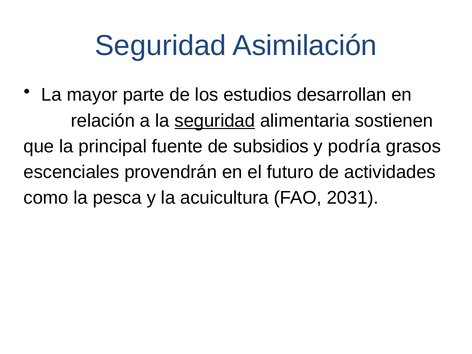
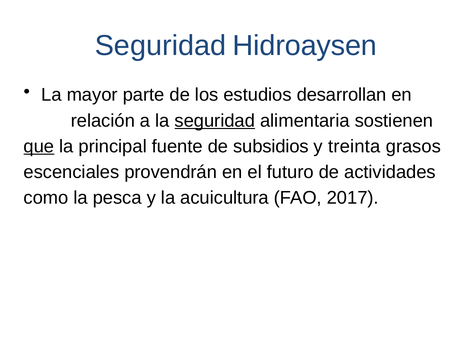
Asimilación: Asimilación -> Hidroaysen (305, 46)
que underline: none -> present (39, 146)
podría: podría -> treinta (354, 146)
2031: 2031 -> 2017 (353, 198)
